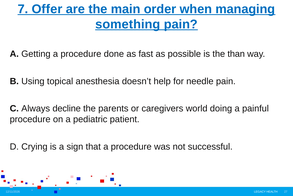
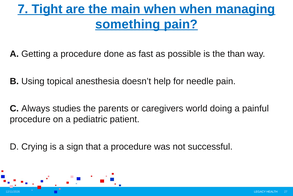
Offer: Offer -> Tight (47, 9)
main order: order -> when (160, 9)
decline: decline -> studies (67, 108)
